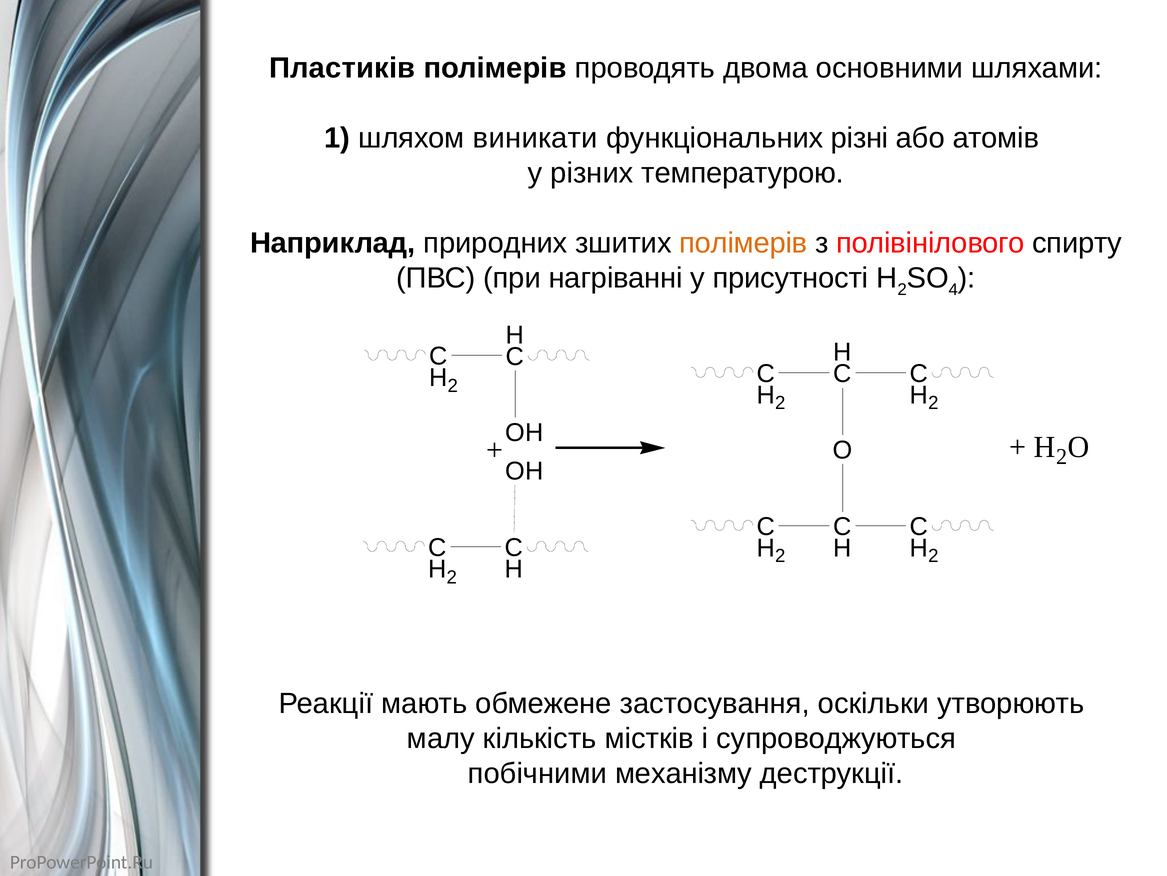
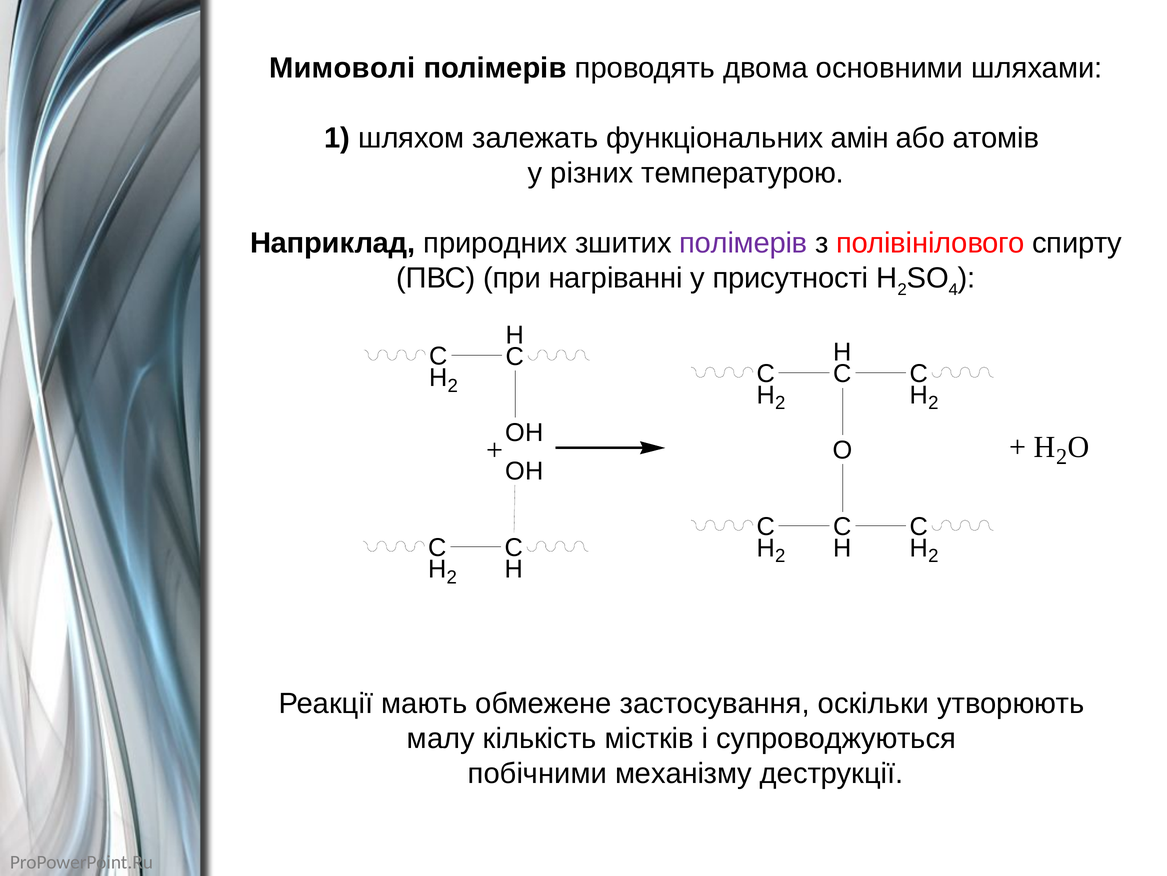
Пластиків: Пластиків -> Мимоволі (342, 68)
виникати: виникати -> залежать (535, 138)
різні: різні -> амін (860, 138)
полімерів colour: orange -> purple (743, 243)
